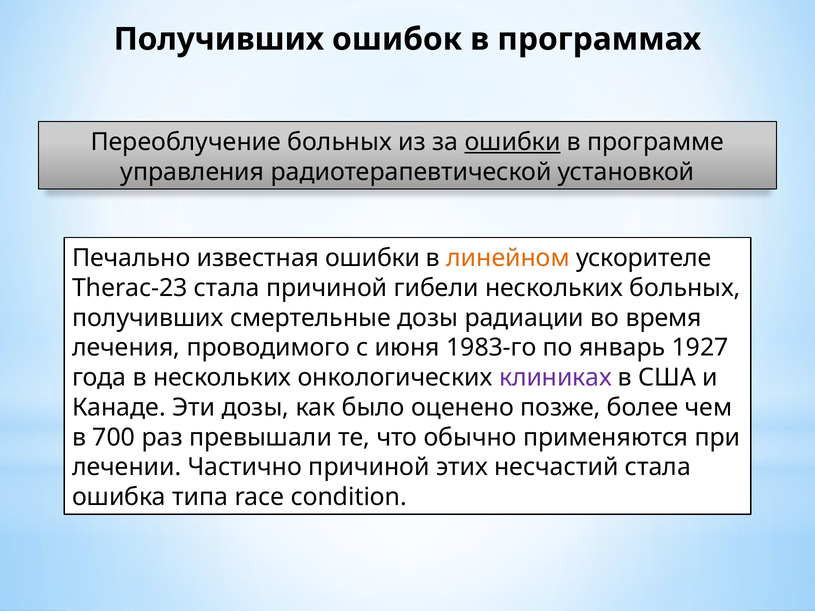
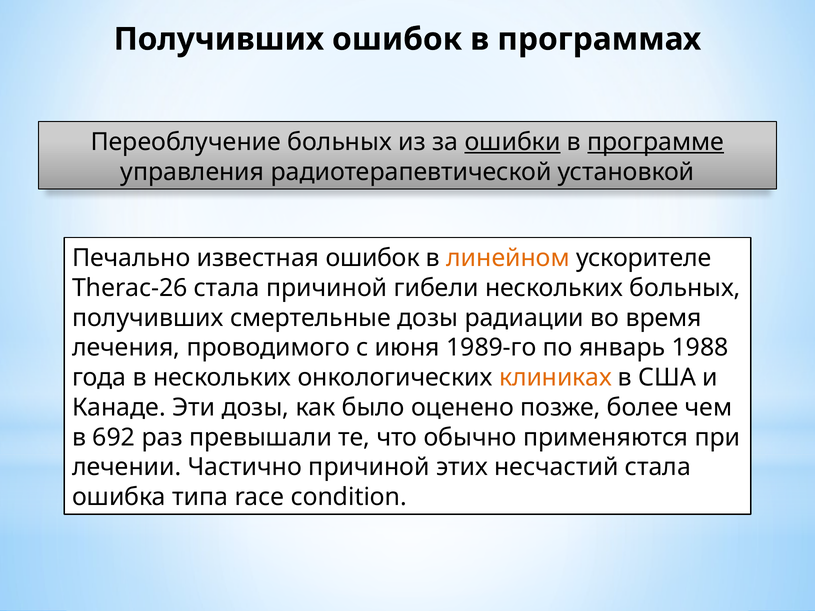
программе underline: none -> present (656, 142)
известная ошибки: ошибки -> ошибок (373, 258)
Therac-23: Therac-23 -> Therac-26 (130, 288)
1983-го: 1983-го -> 1989-го (491, 348)
1927: 1927 -> 1988 (700, 348)
клиниках colour: purple -> orange (555, 378)
700: 700 -> 692 (114, 438)
